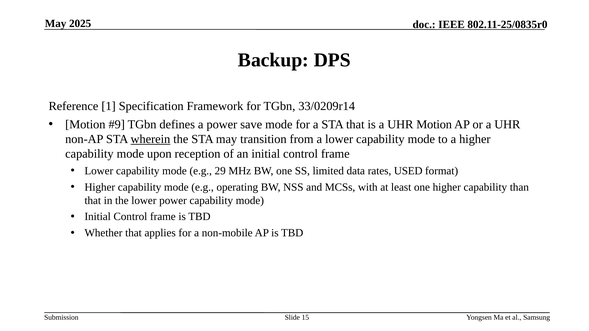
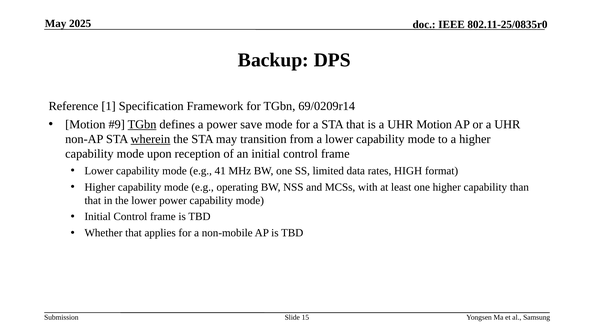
33/0209r14: 33/0209r14 -> 69/0209r14 (327, 106)
TGbn underline: none -> present (142, 125)
29: 29 -> 41 (220, 171)
USED: USED -> HIGH (408, 171)
